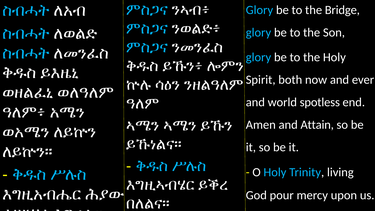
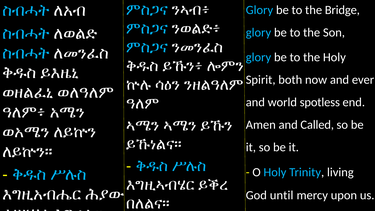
Attain: Attain -> Called (317, 125)
pour: pour -> until (282, 195)
